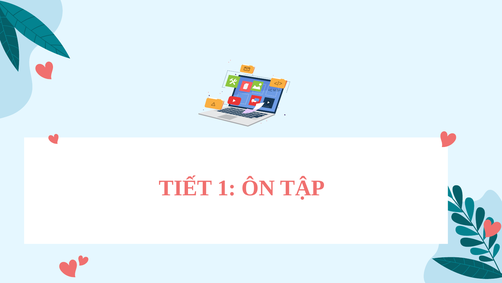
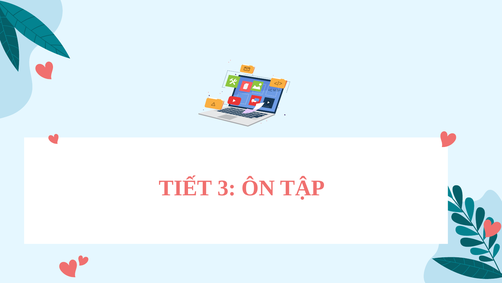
1: 1 -> 3 (227, 188)
